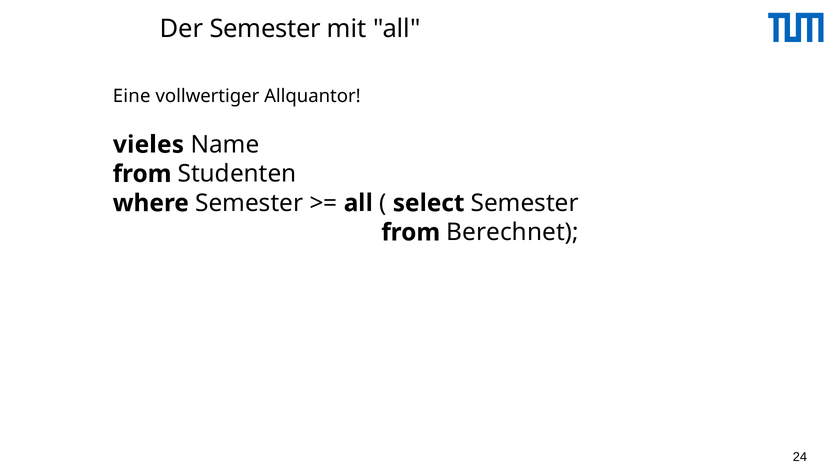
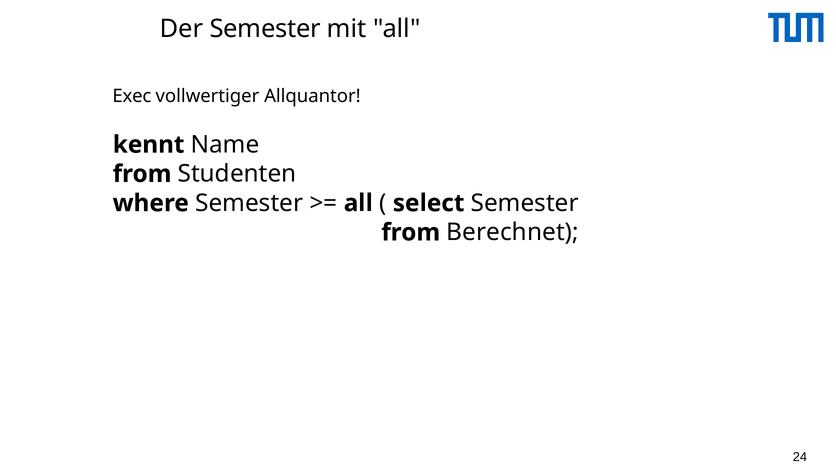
Eine: Eine -> Exec (132, 96)
vieles: vieles -> kennt (149, 145)
